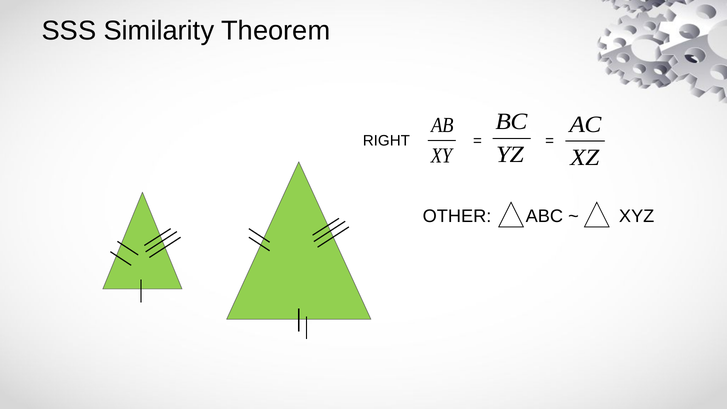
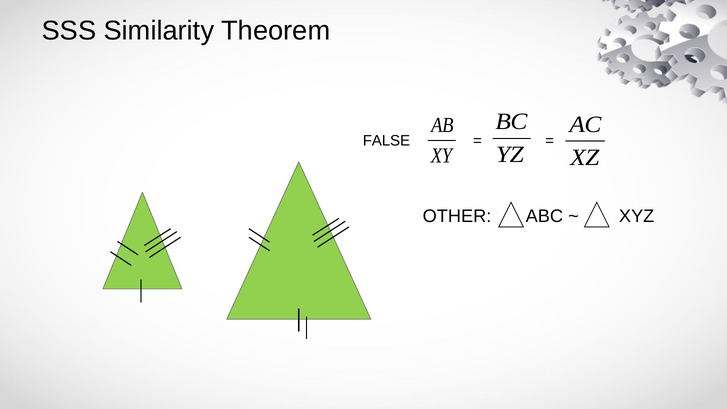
RIGHT: RIGHT -> FALSE (386, 141)
